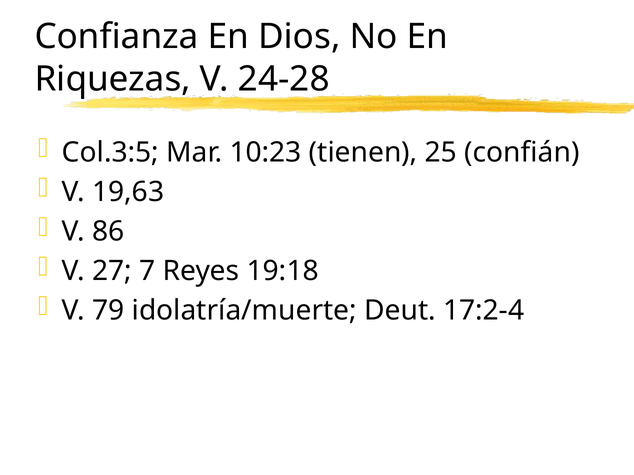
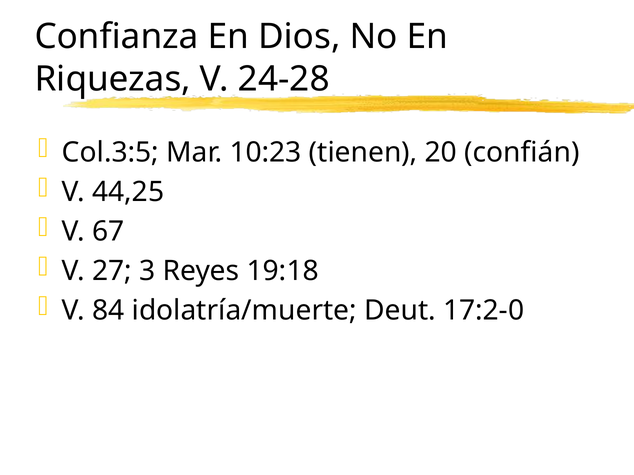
25: 25 -> 20 (441, 153)
19,63: 19,63 -> 44,25 (128, 192)
86: 86 -> 67 (108, 232)
7: 7 -> 3 (147, 271)
79: 79 -> 84 (108, 311)
17:2-4: 17:2-4 -> 17:2-0 (484, 311)
